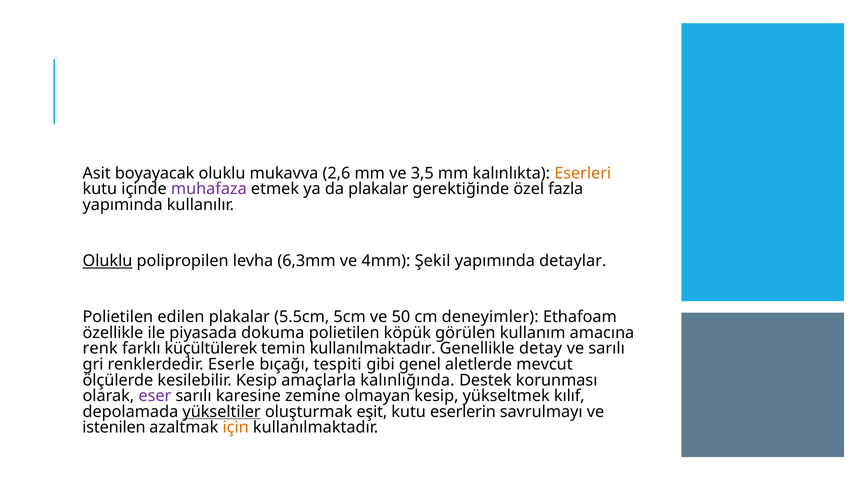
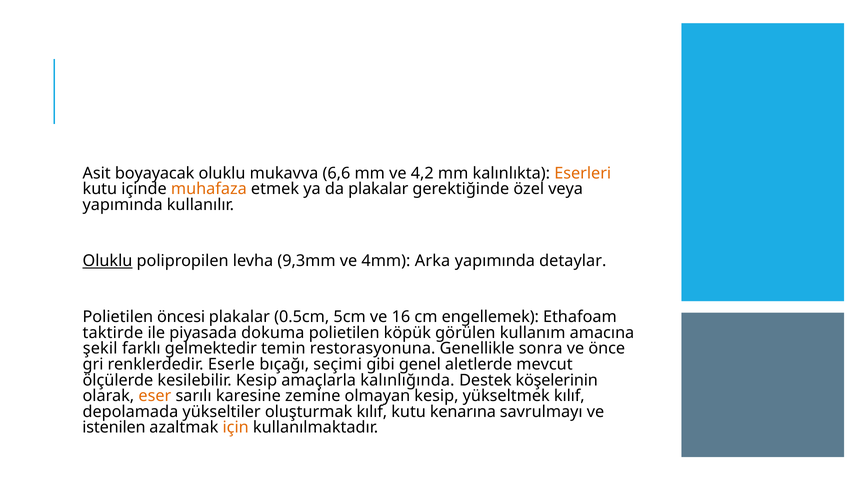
2,6: 2,6 -> 6,6 (336, 173)
3,5: 3,5 -> 4,2 (422, 173)
muhafaza colour: purple -> orange (209, 189)
fazla: fazla -> veya (566, 189)
6,3mm: 6,3mm -> 9,3mm (307, 261)
Şekil: Şekil -> Arka (433, 261)
edilen: edilen -> öncesi (181, 317)
5.5cm: 5.5cm -> 0.5cm (302, 317)
50: 50 -> 16 (401, 317)
deneyimler: deneyimler -> engellemek (490, 317)
özellikle: özellikle -> taktirde (113, 333)
renk: renk -> şekil (100, 348)
küçültülerek: küçültülerek -> gelmektedir (211, 348)
temin kullanılmaktadır: kullanılmaktadır -> restorasyonuna (373, 348)
detay: detay -> sonra (541, 348)
ve sarılı: sarılı -> önce (607, 348)
tespiti: tespiti -> seçimi (338, 364)
korunması: korunması -> köşelerinin (557, 380)
eser colour: purple -> orange (155, 396)
yükseltiler underline: present -> none (222, 411)
oluşturmak eşit: eşit -> kılıf (372, 411)
eserlerin: eserlerin -> kenarına (463, 411)
